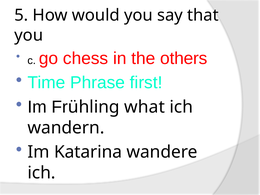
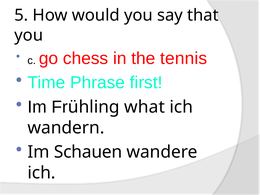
others: others -> tennis (184, 58)
Katarina: Katarina -> Schauen (88, 152)
